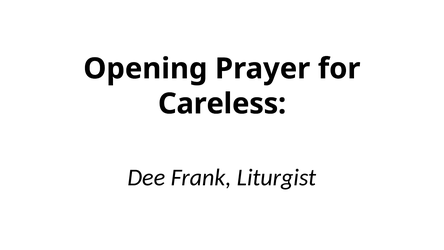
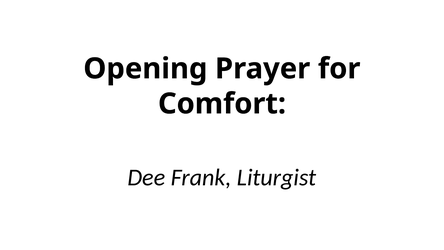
Careless: Careless -> Comfort (222, 104)
